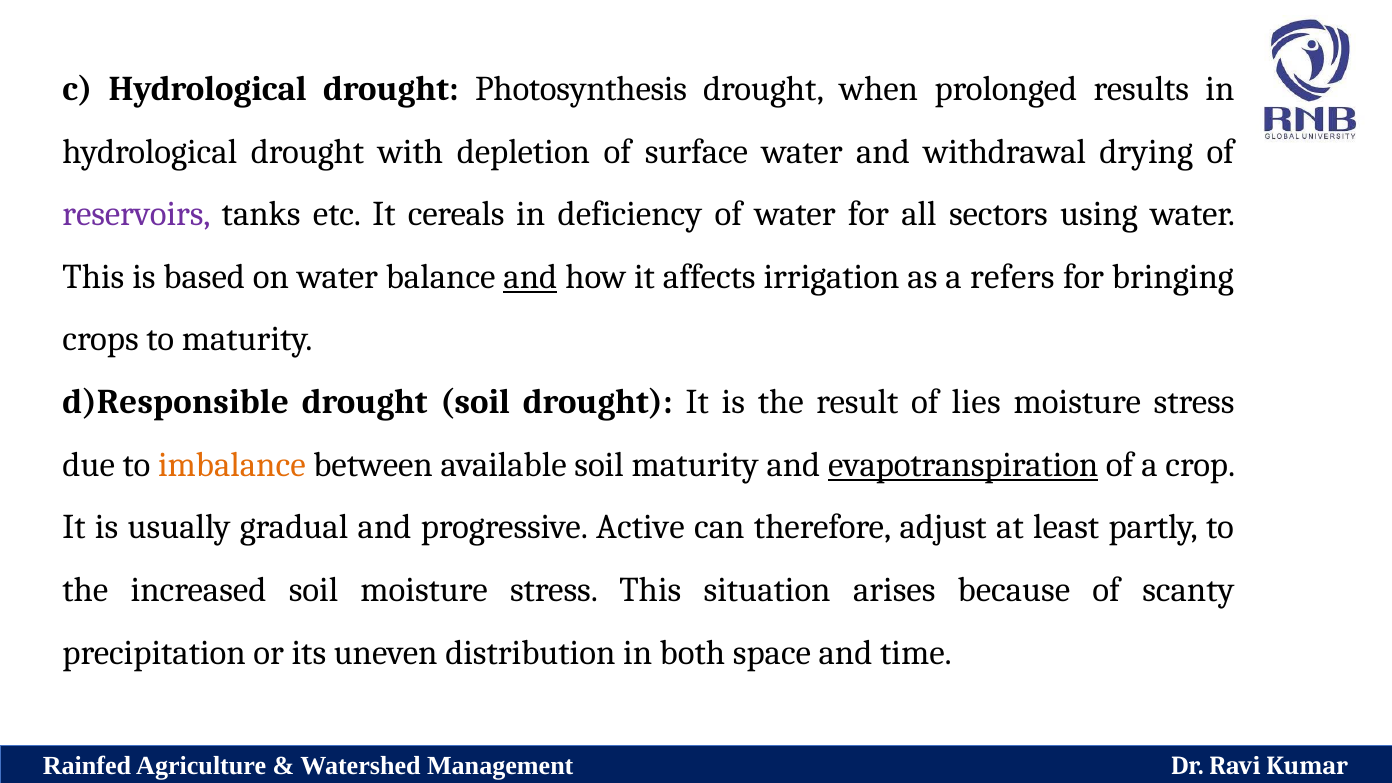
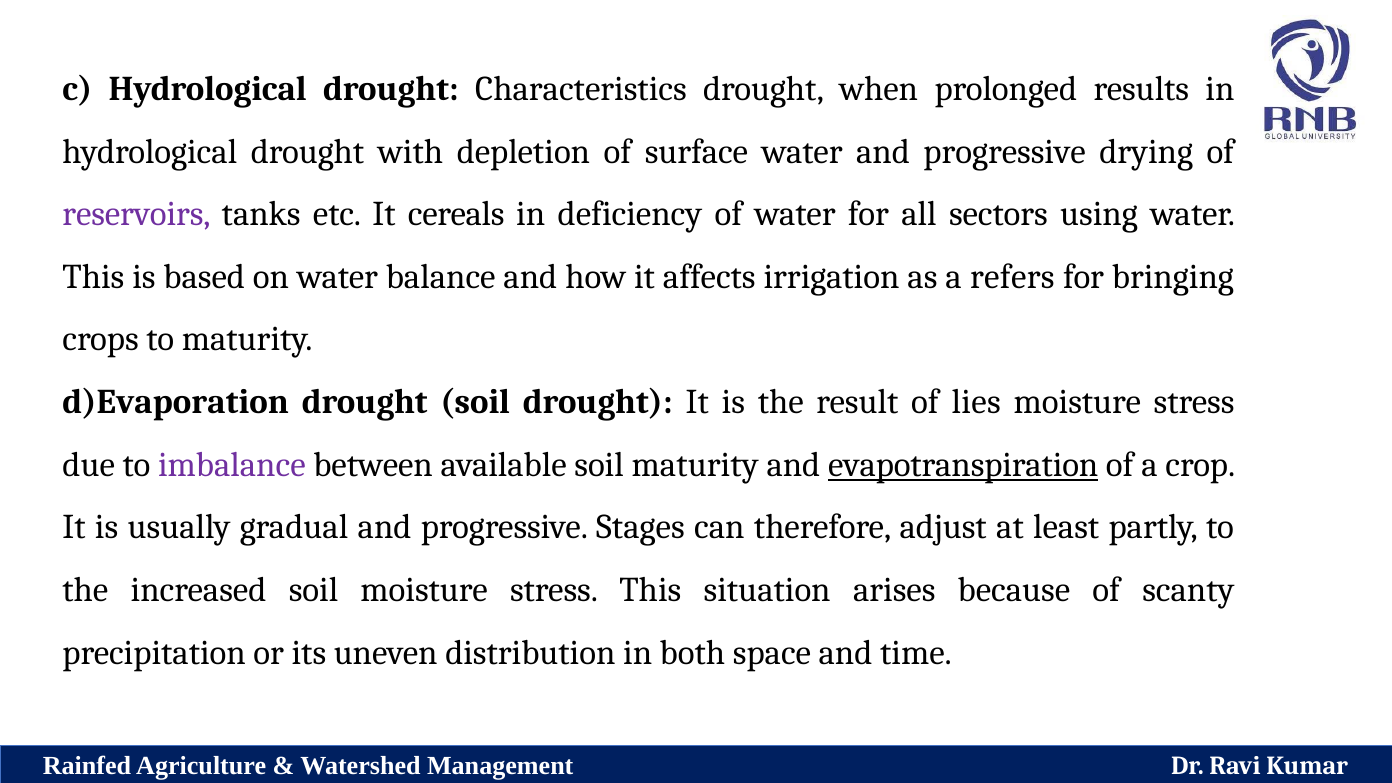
Photosynthesis: Photosynthesis -> Characteristics (581, 89)
water and withdrawal: withdrawal -> progressive (1005, 152)
and underline: present -> none (530, 277)
d)Responsible: d)Responsible -> d)Evaporation (176, 402)
imbalance colour: orange -> purple (232, 465)
Active: Active -> Stages (640, 527)
